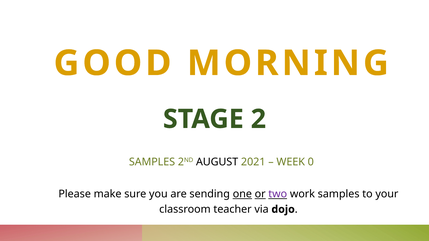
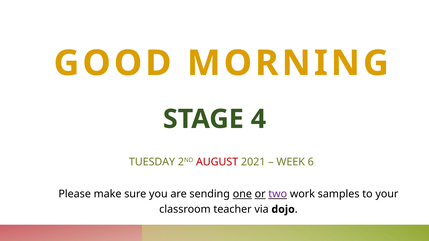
2: 2 -> 4 (258, 119)
SAMPLES: SAMPLES -> TUESDAY (152, 162)
AUGUST colour: black -> red (217, 162)
0: 0 -> 6 (311, 162)
